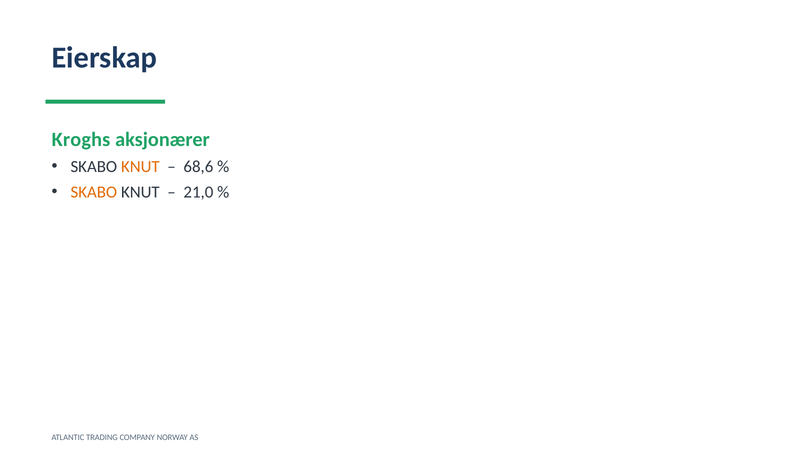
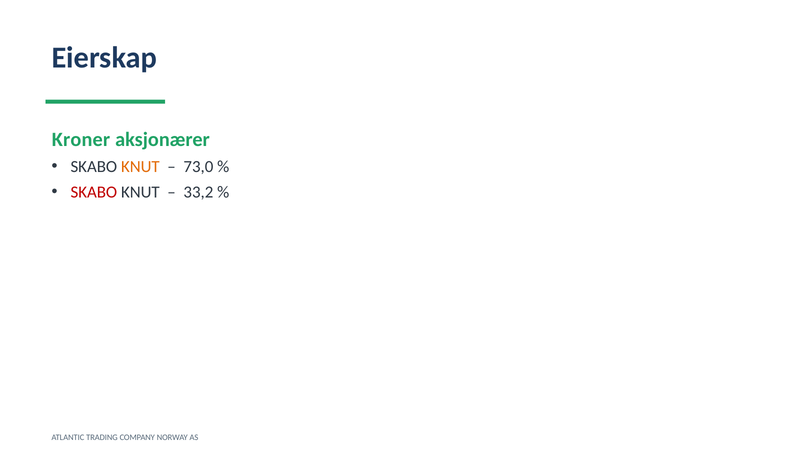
Kroghs: Kroghs -> Kroner (81, 139)
68,6: 68,6 -> 73,0 (198, 167)
SKABO colour: orange -> red (94, 192)
21,0: 21,0 -> 33,2 (198, 192)
